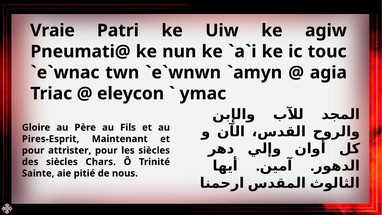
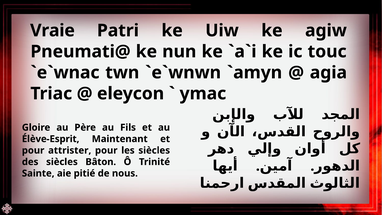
Pires-Esprit: Pires-Esprit -> Élève-Esprit (51, 139)
Chars: Chars -> Bâton (101, 162)
